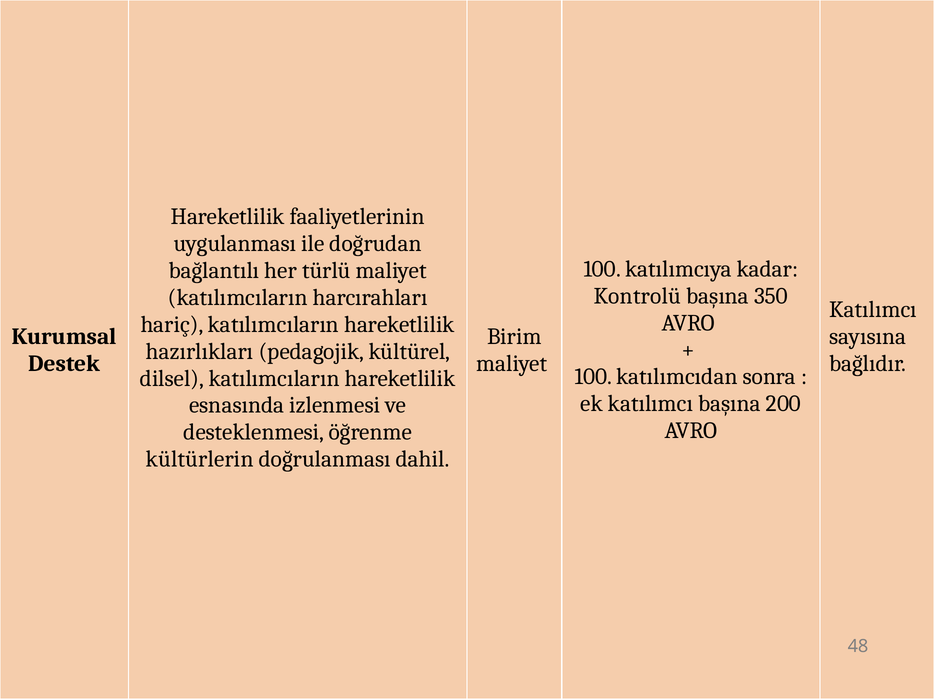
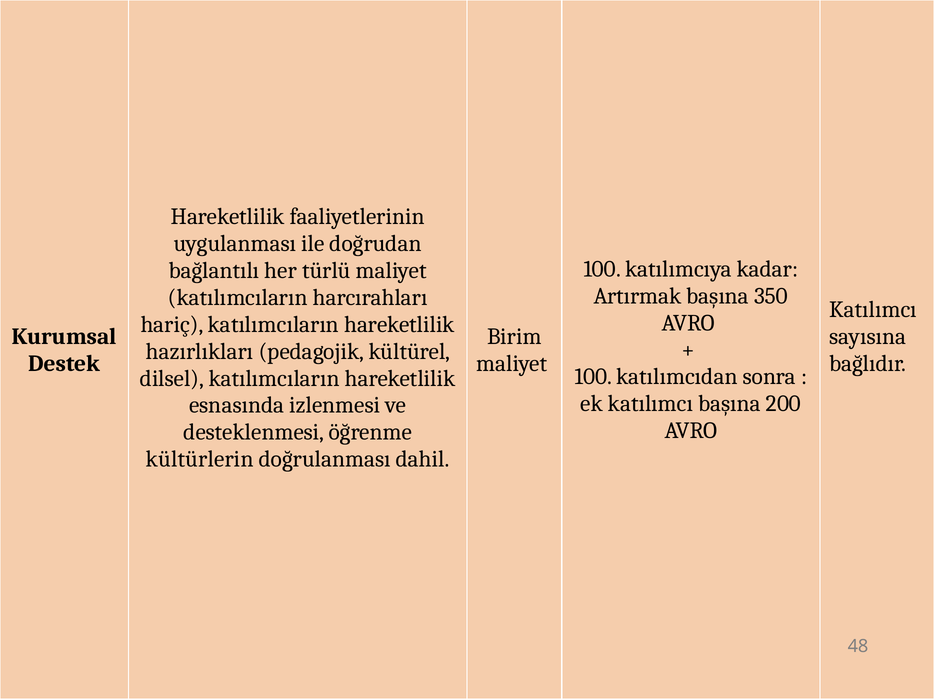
Kontrolü: Kontrolü -> Artırmak (637, 296)
